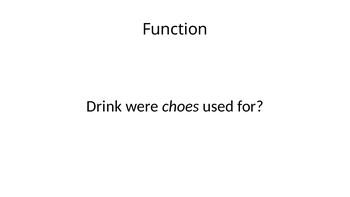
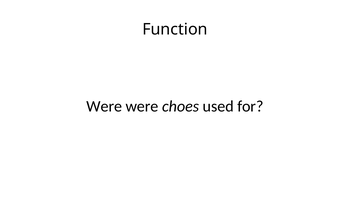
Drink: Drink -> Were (104, 106)
